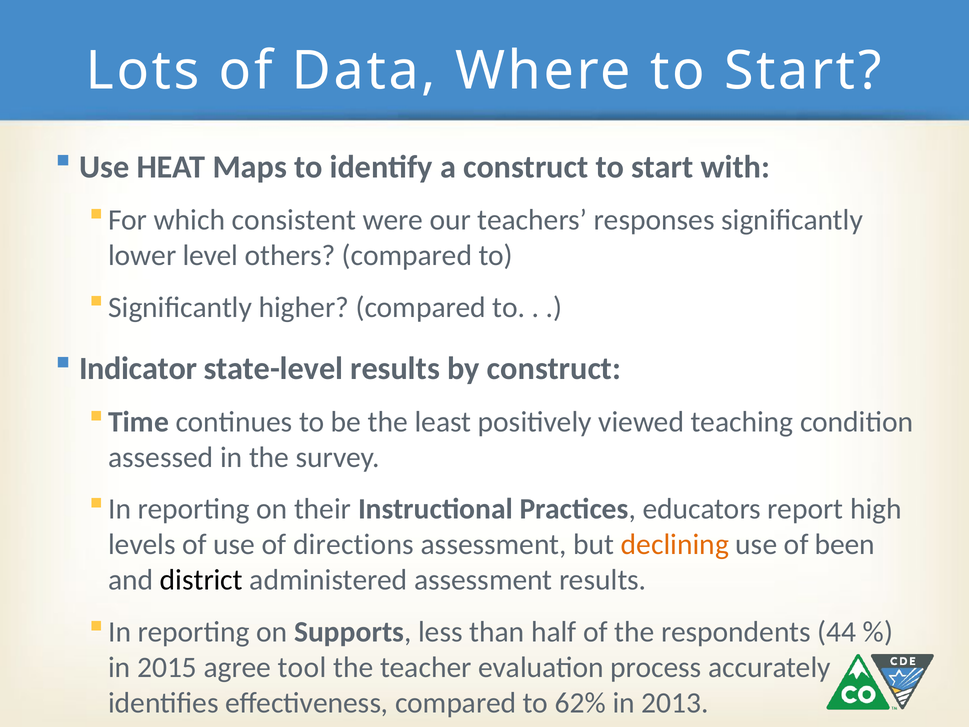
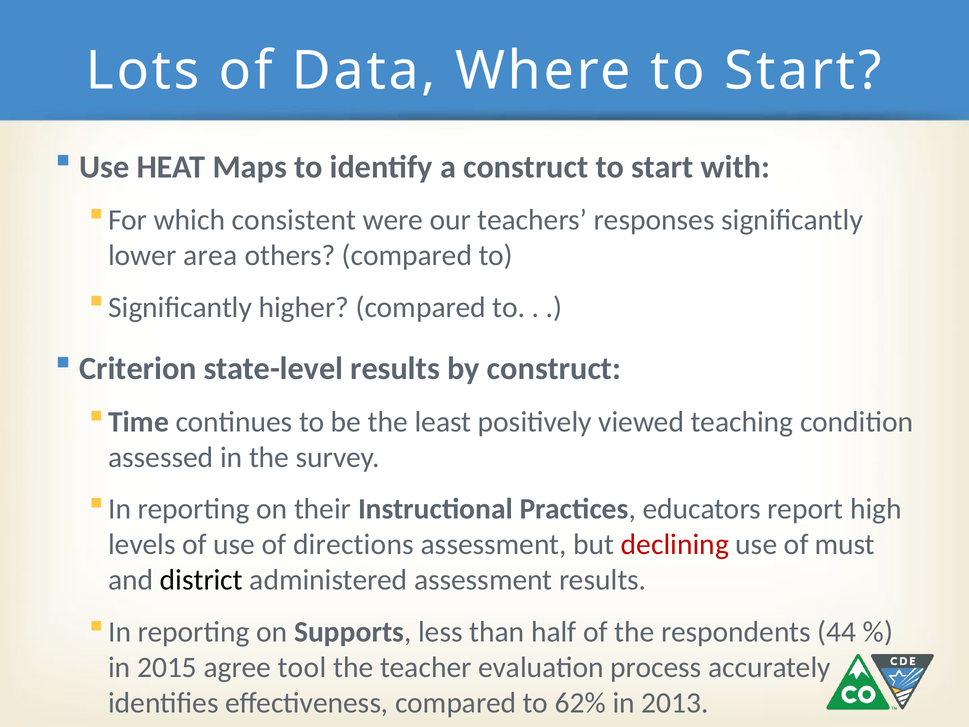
level: level -> area (210, 255)
Indicator: Indicator -> Criterion (138, 369)
declining colour: orange -> red (675, 544)
been: been -> must (845, 544)
